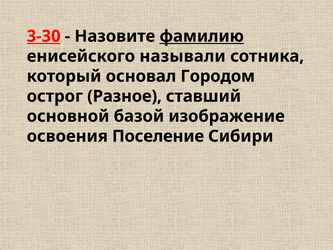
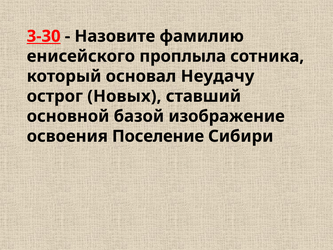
фамилию underline: present -> none (202, 36)
называли: называли -> проплыла (183, 56)
Городом: Городом -> Неудачу (218, 76)
Разное: Разное -> Новых (124, 96)
